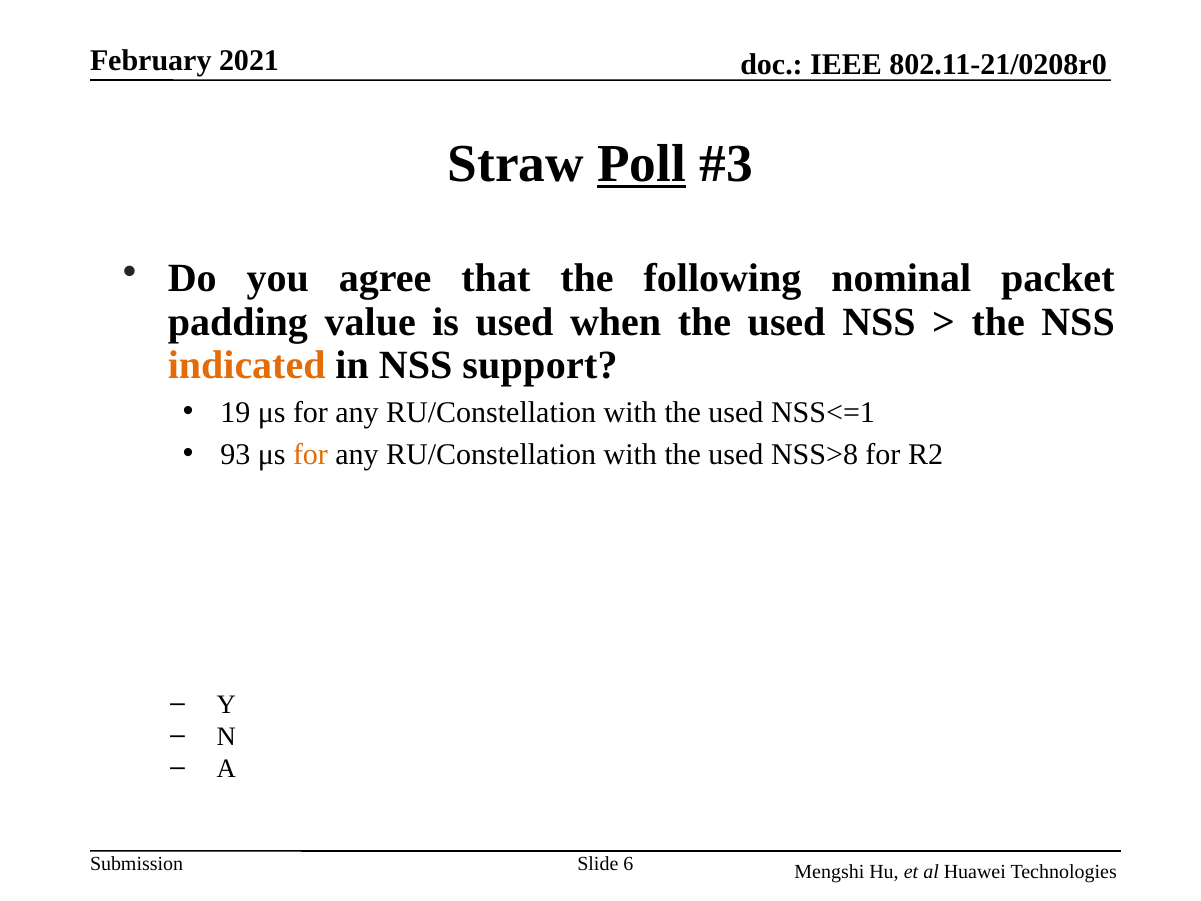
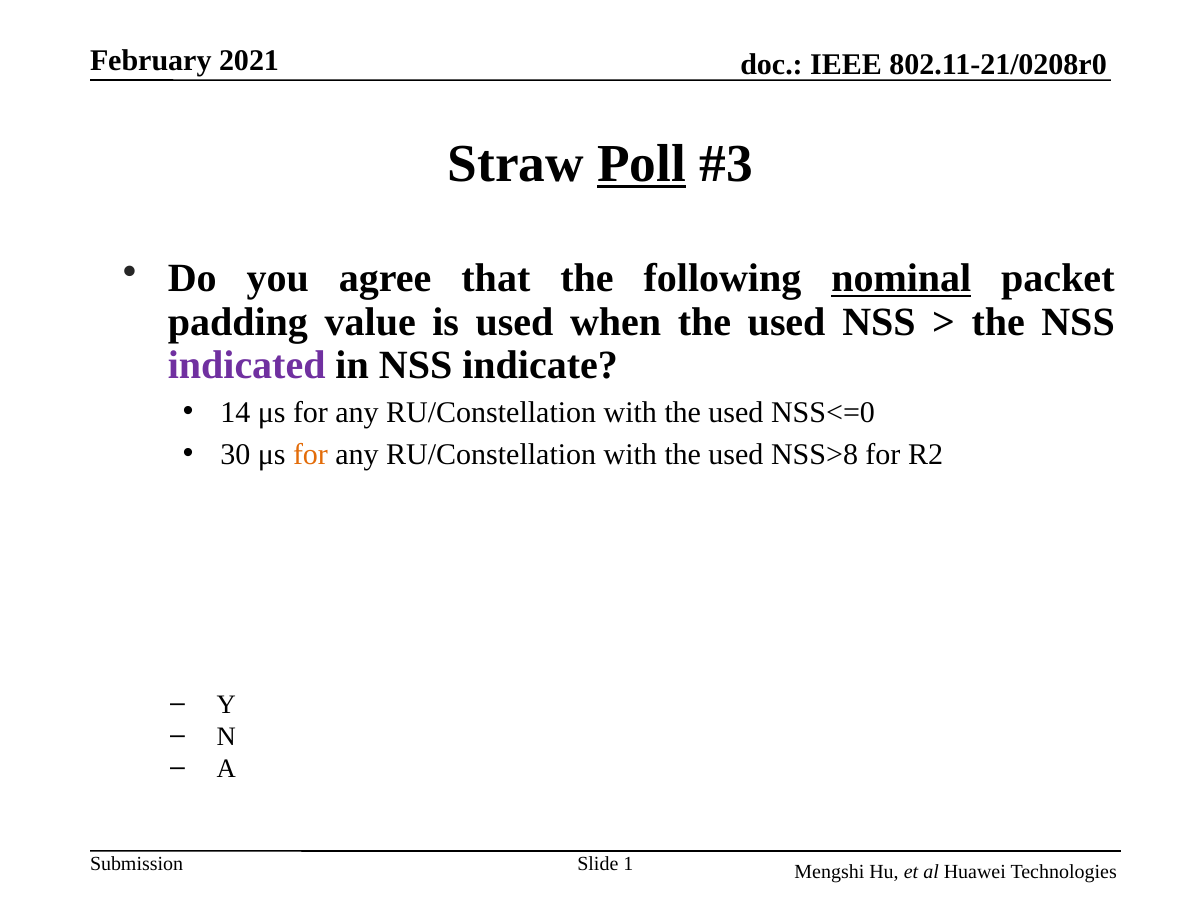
nominal underline: none -> present (901, 278)
indicated colour: orange -> purple (247, 365)
support: support -> indicate (540, 365)
19: 19 -> 14 (235, 412)
NSS<=1: NSS<=1 -> NSS<=0 (823, 412)
93: 93 -> 30 (235, 455)
6: 6 -> 1 (628, 864)
